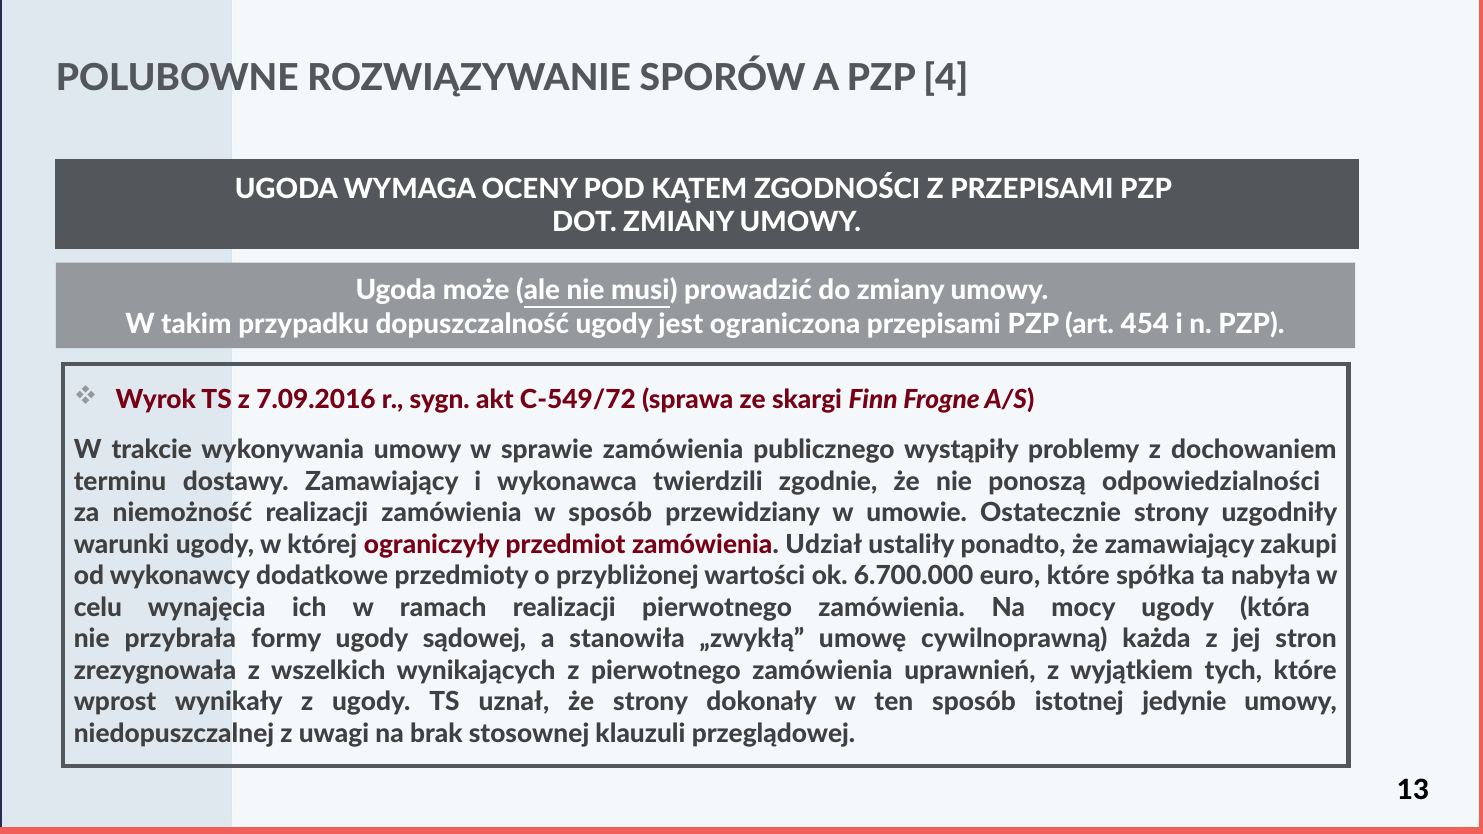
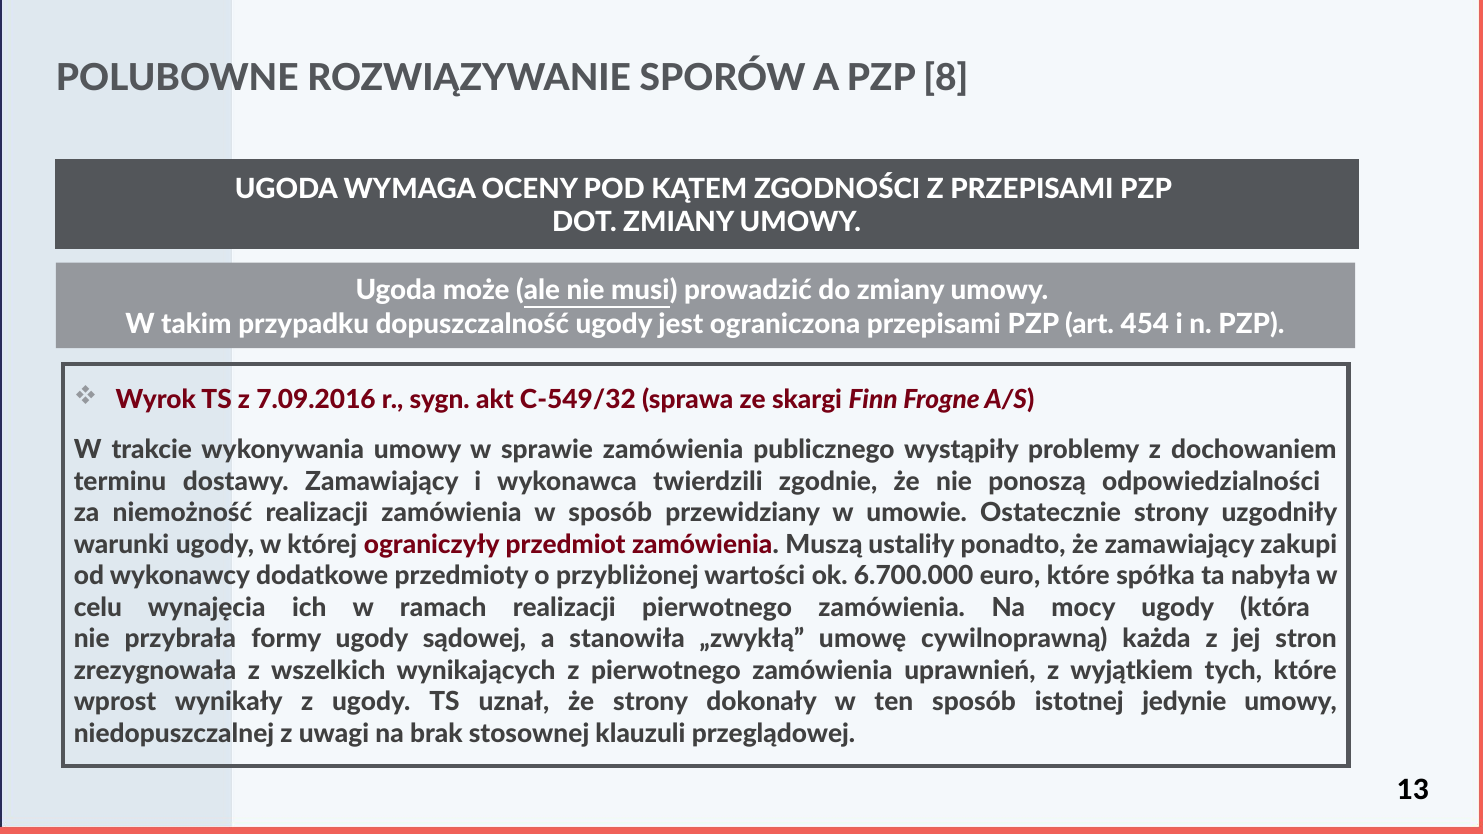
4: 4 -> 8 (946, 78)
C-549/72: C-549/72 -> C-549/32 (578, 400)
Udział: Udział -> Muszą (824, 545)
